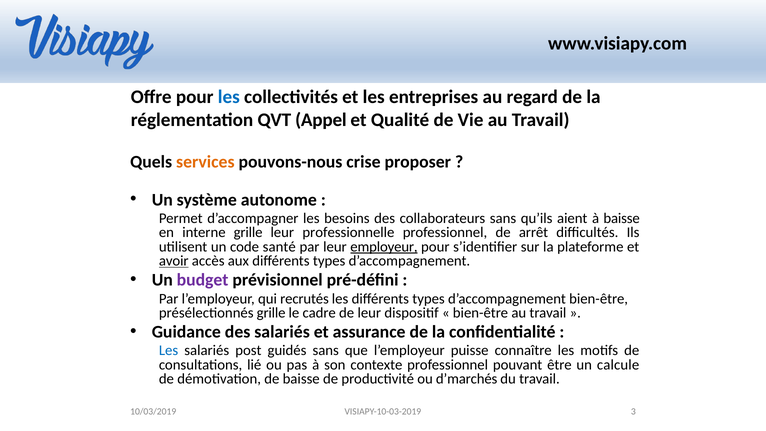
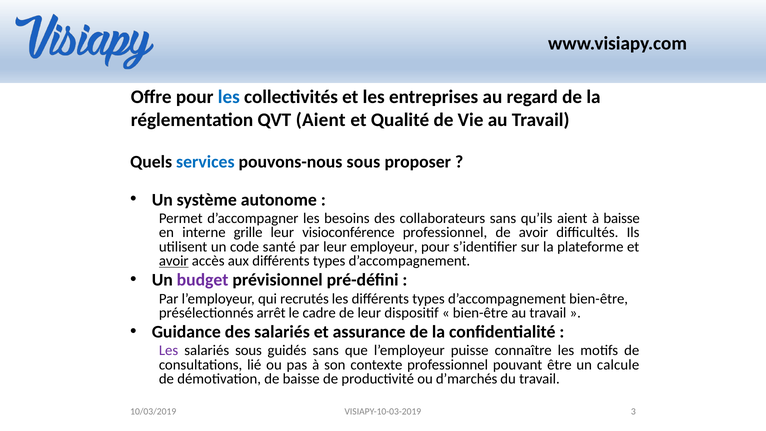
QVT Appel: Appel -> Aient (321, 120)
services colour: orange -> blue (205, 162)
pouvons-nous crise: crise -> sous (363, 162)
professionnelle: professionnelle -> visioconférence (348, 232)
de arrêt: arrêt -> avoir (534, 232)
employeur underline: present -> none (384, 247)
présélectionnés grille: grille -> arrêt (271, 313)
Les colour: blue -> purple (169, 350)
salariés post: post -> sous (248, 350)
